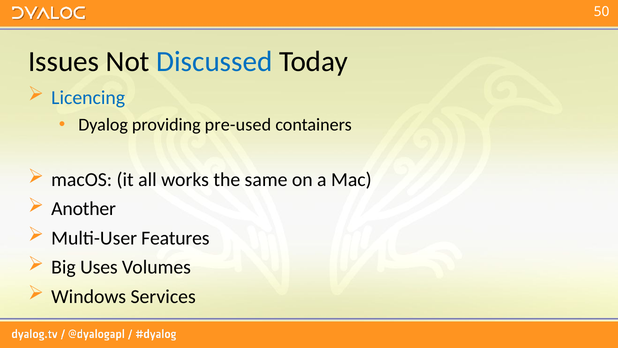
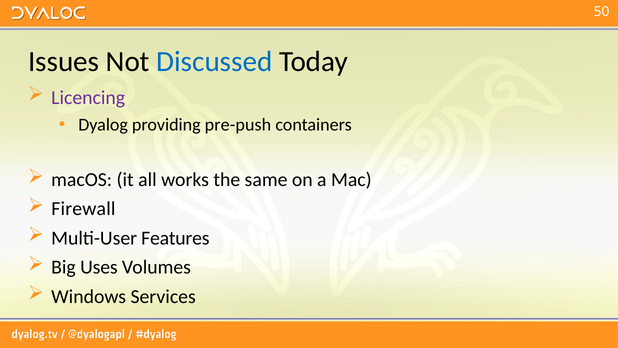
Licencing colour: blue -> purple (88, 97)
pre-used: pre-used -> pre-push (238, 125)
Another: Another -> Firewall (83, 209)
